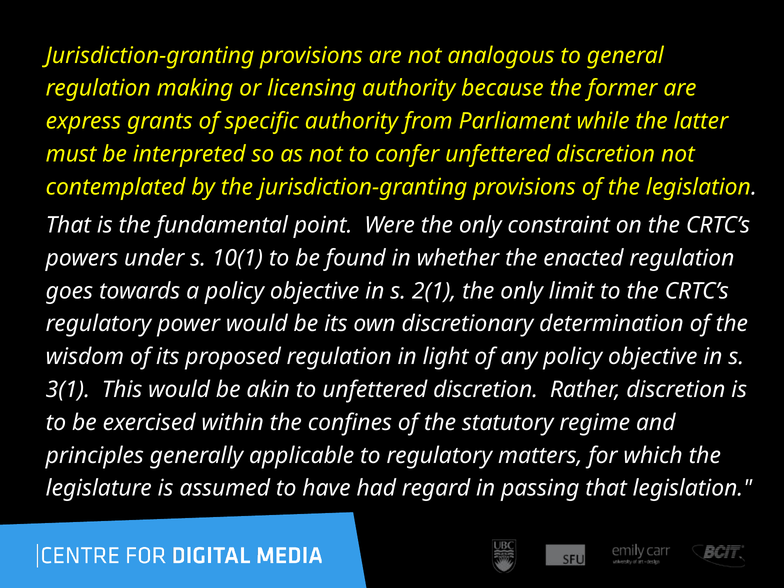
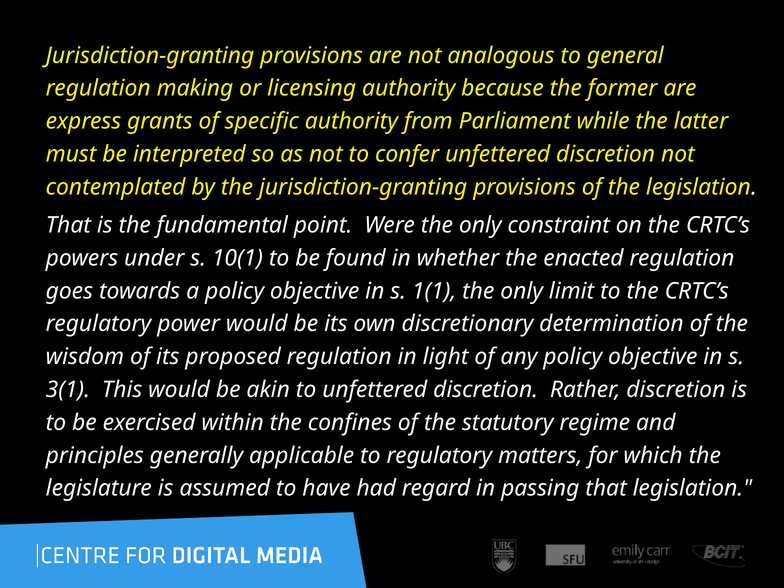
2(1: 2(1 -> 1(1 (434, 291)
